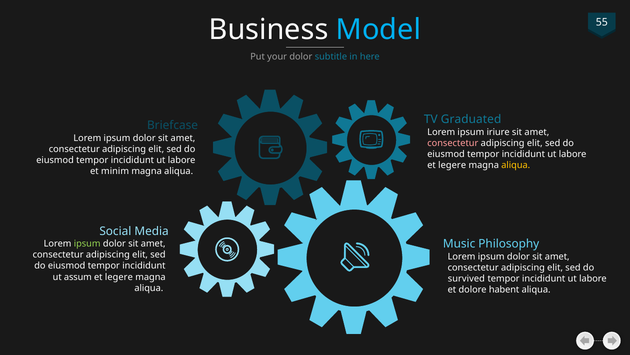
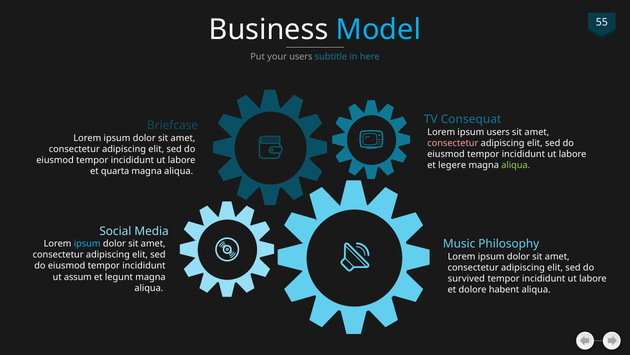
your dolor: dolor -> users (301, 57)
Graduated: Graduated -> Consequat (471, 119)
ipsum iriure: iriure -> users (498, 132)
aliqua colour: yellow -> light green (516, 165)
minim: minim -> quarta (115, 171)
ipsum colour: light green -> light blue (87, 243)
legere: legere -> legunt (119, 277)
